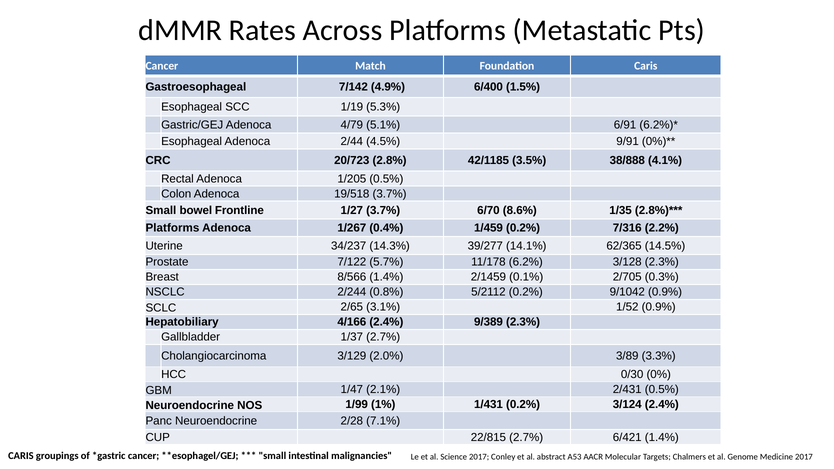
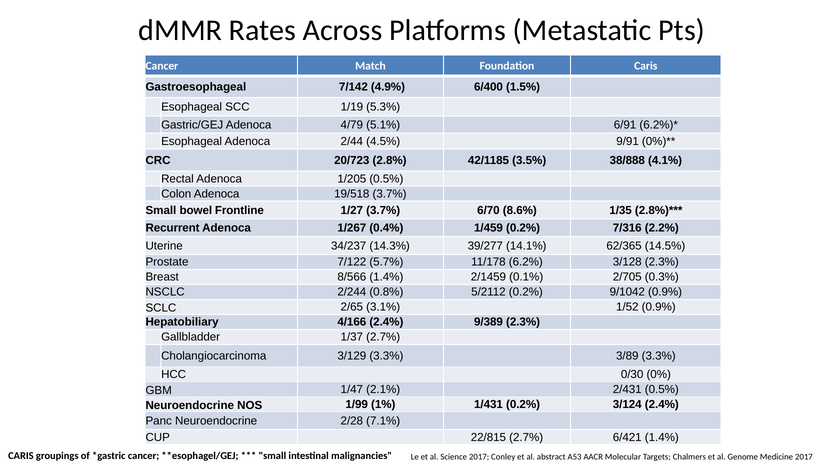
Platforms: Platforms -> Recurrent (173, 228)
3/129 2.0%: 2.0% -> 3.3% (386, 356)
